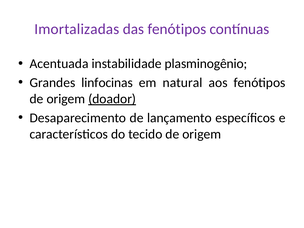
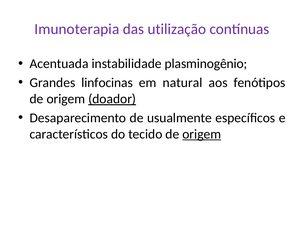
Imortalizadas: Imortalizadas -> Imunoterapia (77, 29)
das fenótipos: fenótipos -> utilização (177, 29)
lançamento: lançamento -> usualmente (179, 118)
origem underline: none -> present (202, 134)
